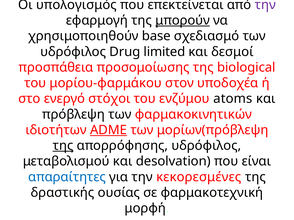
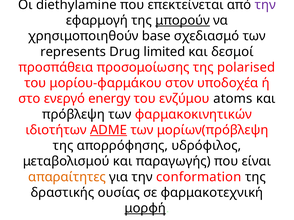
υπολογισμός: υπολογισμός -> diethylamine (76, 5)
υδρόφιλος: υδρόφιλος -> represents (73, 52)
biological: biological -> polarised (246, 68)
στόχοι: στόχοι -> energy (109, 99)
της underline: present -> none (63, 146)
desolvation: desolvation -> παραγωγής (173, 162)
απαραίτητες colour: blue -> orange (67, 177)
κεκορεσμένες: κεκορεσμένες -> conformation (199, 177)
μορφή underline: none -> present (145, 209)
